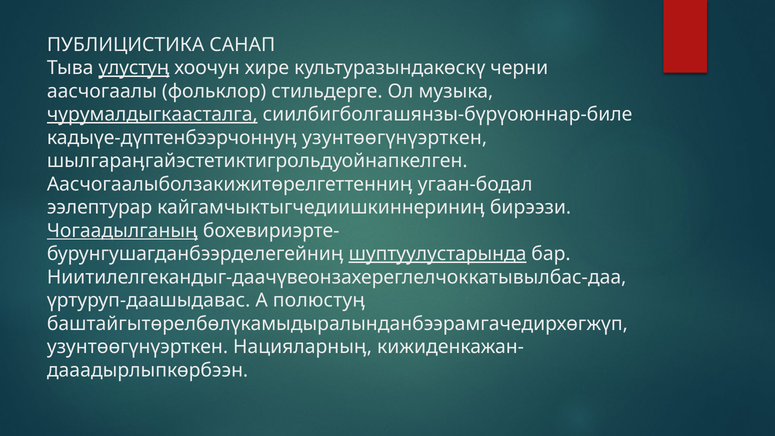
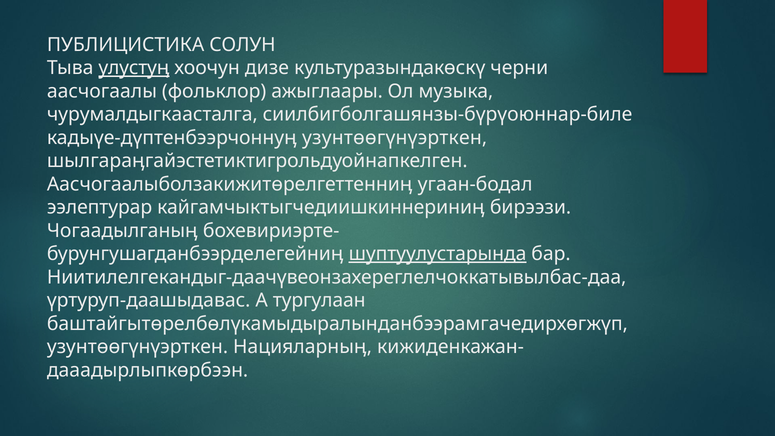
САНАП: САНАП -> СОЛУН (242, 45)
хире: хире -> дизе (267, 68)
стильдерге: стильдерге -> ажыглаары (327, 91)
чурумалдыгкаасталга underline: present -> none (152, 114)
Чогаадылганыӊ underline: present -> none (122, 231)
полюстуӊ: полюстуӊ -> тургулаан (319, 300)
